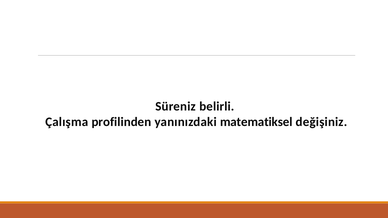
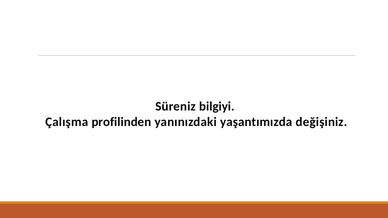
belirli: belirli -> bilgiyi (217, 107)
matematiksel: matematiksel -> yaşantımızda (256, 122)
